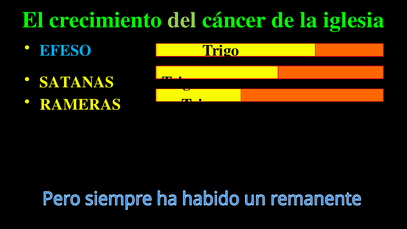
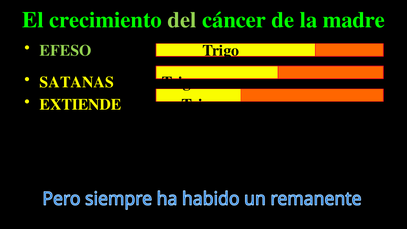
iglesia: iglesia -> madre (354, 20)
EFESO colour: light blue -> light green (66, 51)
RAMERAS: RAMERAS -> EXTIENDE (81, 104)
